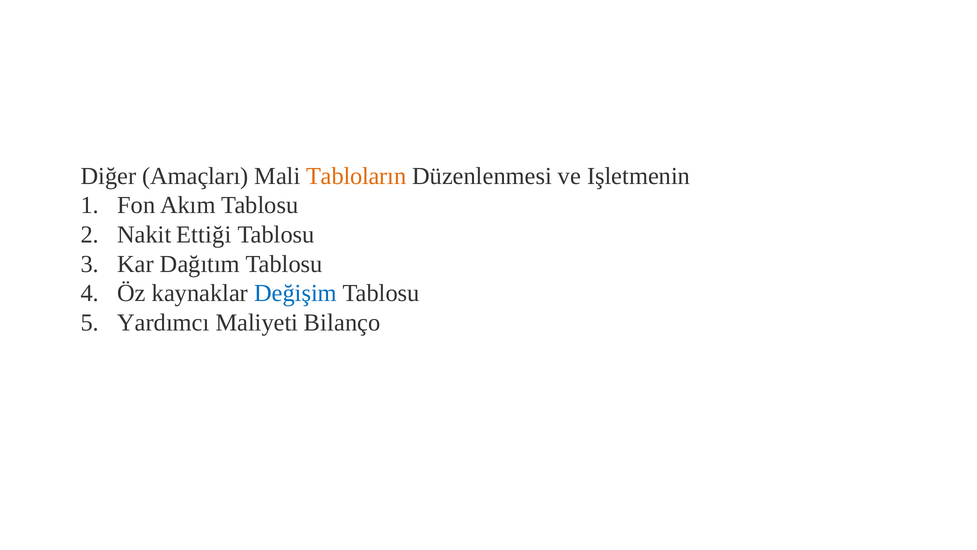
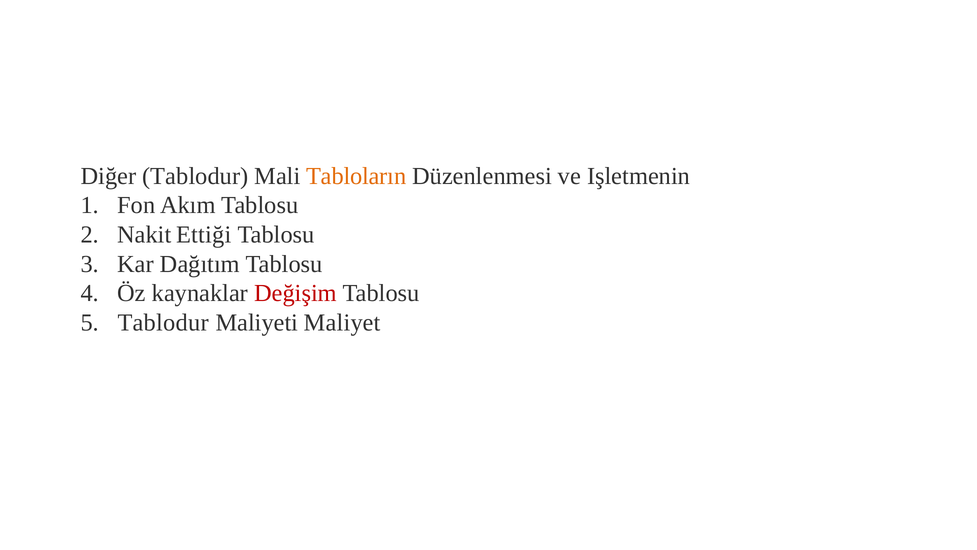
Diğer Amaçları: Amaçları -> Tablodur (195, 176)
Değişim colour: blue -> red (295, 293)
Yardımcı: Yardımcı -> Tablodur (163, 322)
Bilanço: Bilanço -> Maliyet (342, 322)
